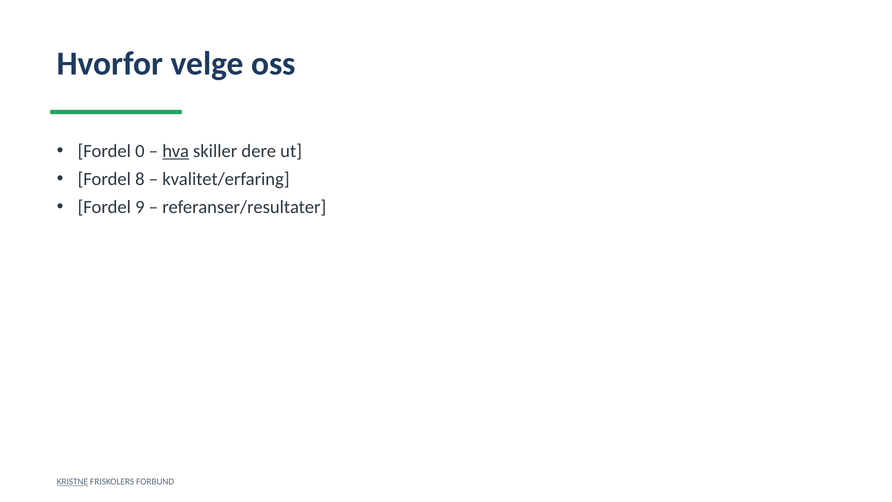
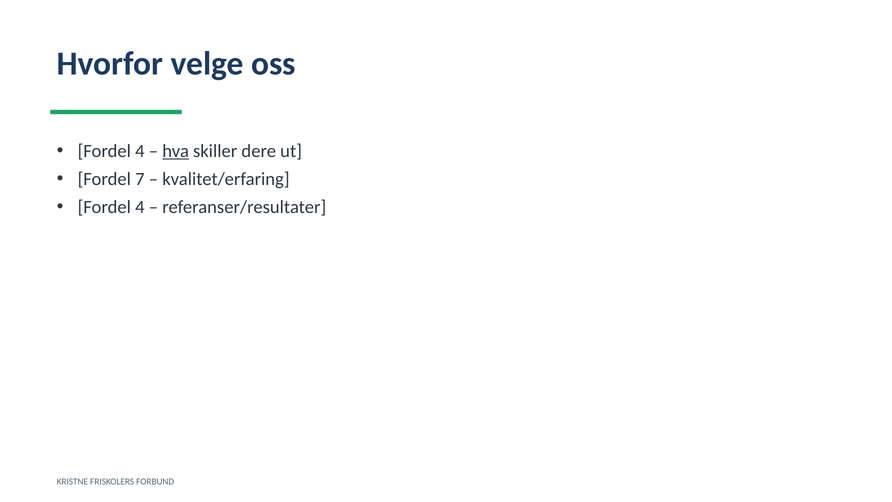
0: 0 -> 4 (140, 151)
8: 8 -> 7 (140, 179)
9: 9 -> 4 (140, 207)
KRISTNE underline: present -> none (72, 481)
